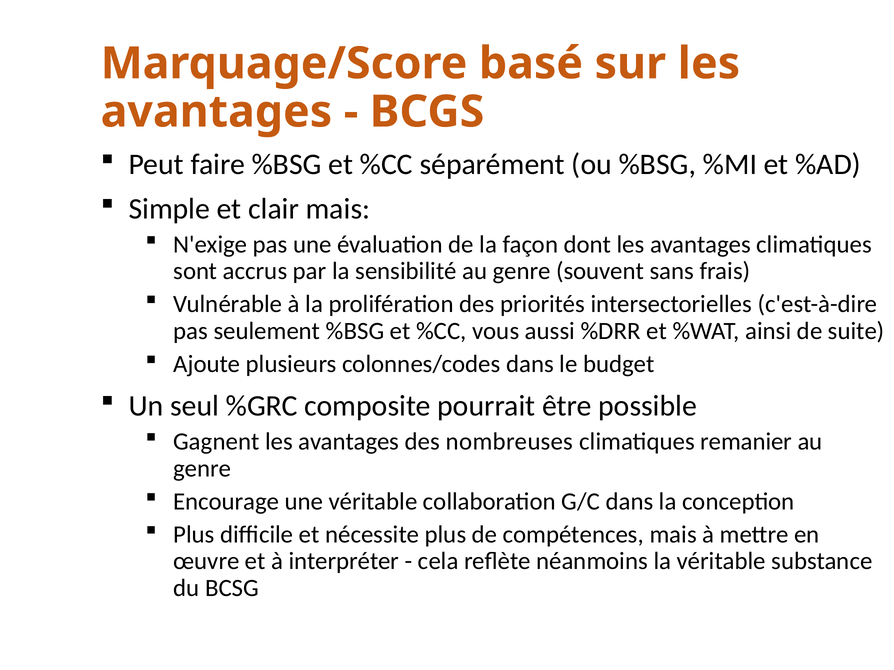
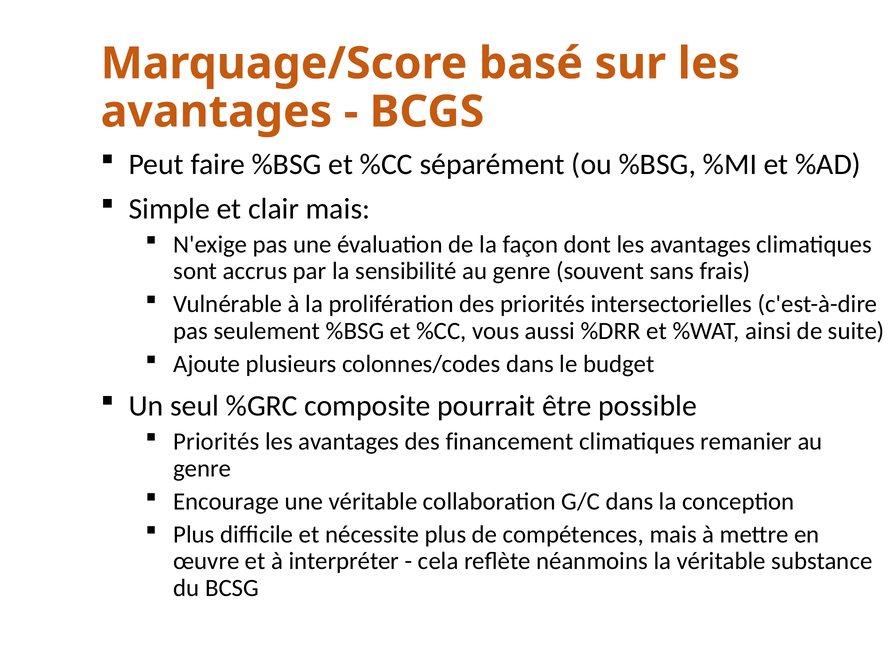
Gagnent: Gagnent -> Priorités (216, 442)
nombreuses: nombreuses -> financement (510, 442)
